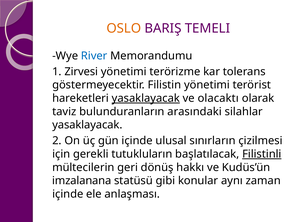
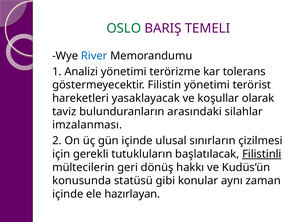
OSLO colour: orange -> green (124, 28)
Zirvesi: Zirvesi -> Analizi (81, 72)
yasaklayacak underline: present -> none (146, 99)
olacaktı: olacaktı -> koşullar (218, 99)
yasaklayacak: yasaklayacak -> imzalanması (87, 125)
imzalanana: imzalanana -> konusunda (82, 181)
anlaşması: anlaşması -> hazırlayan (132, 195)
